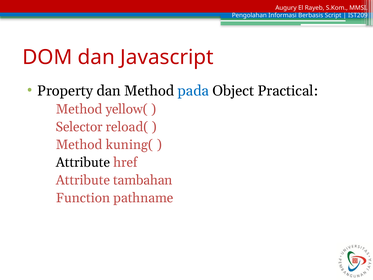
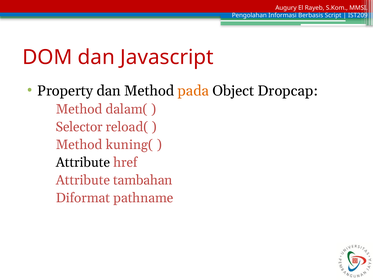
pada colour: blue -> orange (193, 91)
Practical: Practical -> Dropcap (288, 91)
yellow(: yellow( -> dalam( (127, 109)
Function: Function -> Diformat (83, 198)
